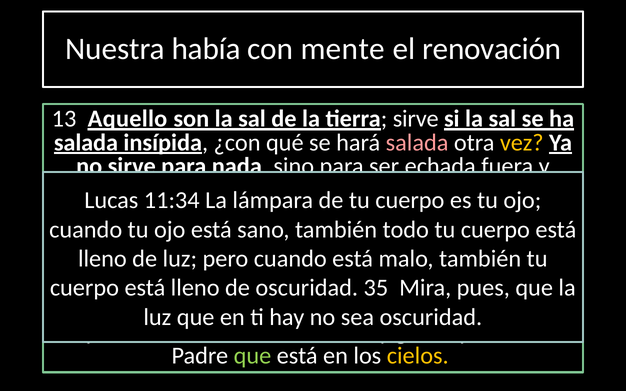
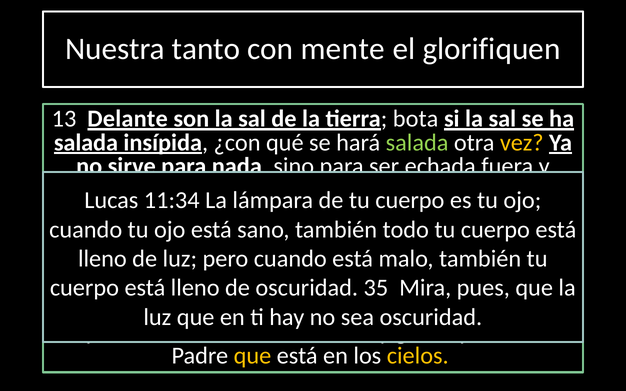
había: había -> tanto (206, 49)
el renovación: renovación -> glorifiquen (492, 49)
13 Aquello: Aquello -> Delante (128, 119)
tierra sirve: sirve -> bota (416, 119)
salada colour: pink -> light green (417, 143)
que colour: light green -> yellow (252, 356)
